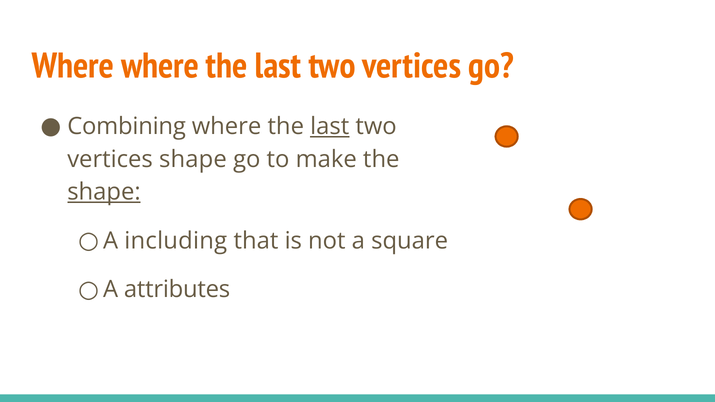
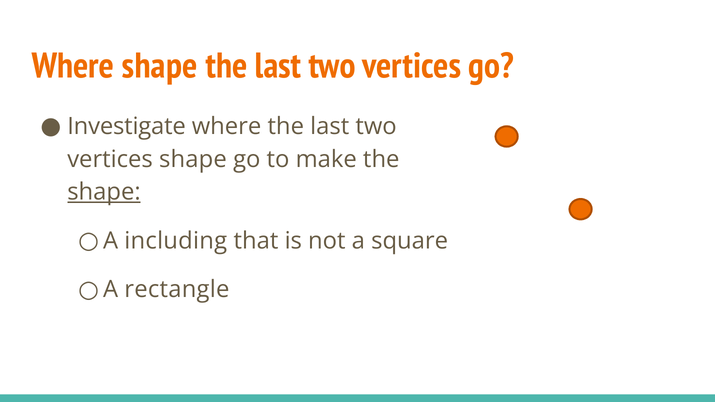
Where where: where -> shape (160, 66)
Combining: Combining -> Investigate (127, 126)
last underline: present -> none (330, 126)
attributes: attributes -> rectangle (177, 290)
